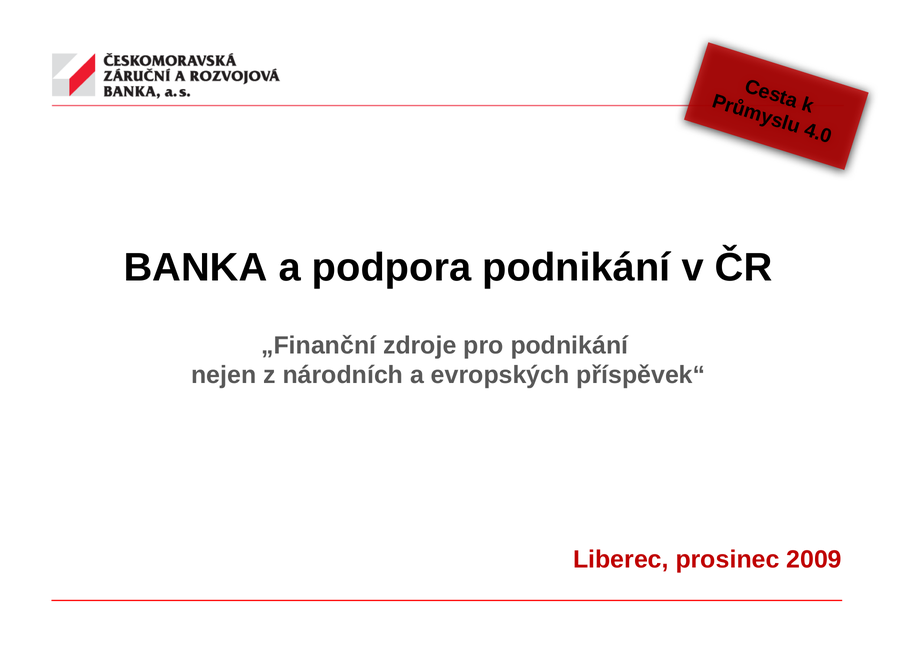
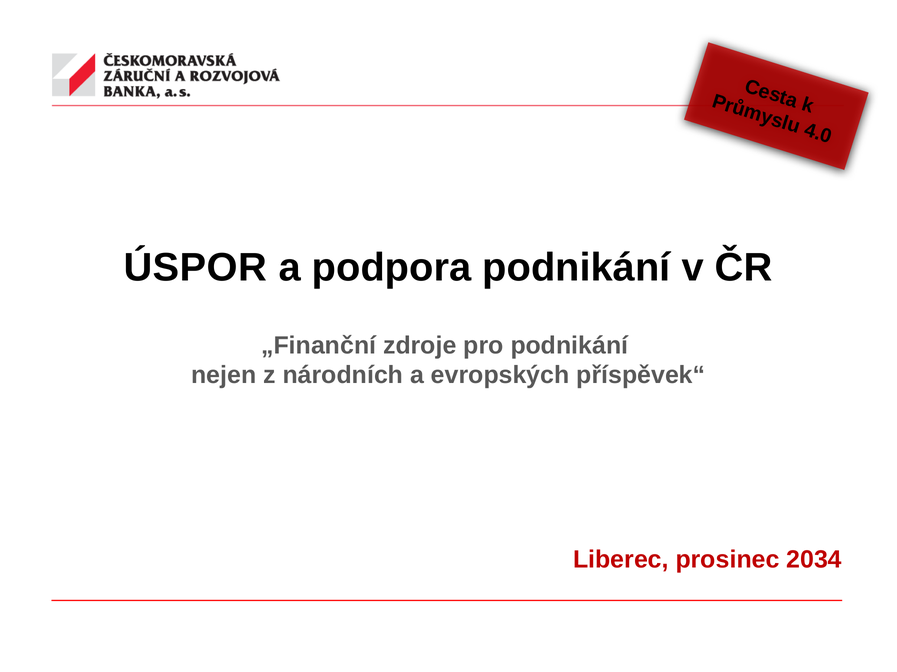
BANKA: BANKA -> ÚSPOR (195, 268)
2009: 2009 -> 2034 (814, 560)
